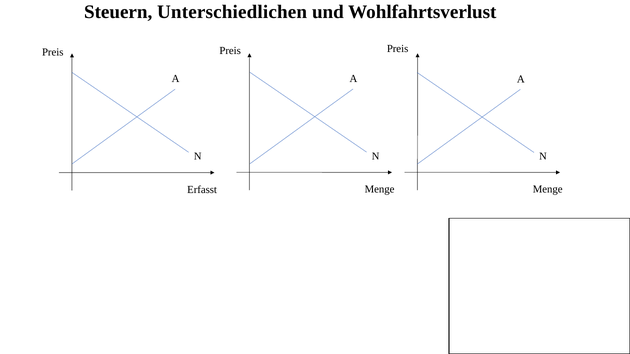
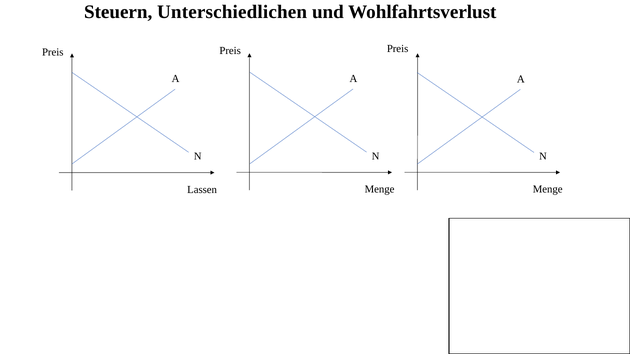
Erfasst: Erfasst -> Lassen (202, 190)
